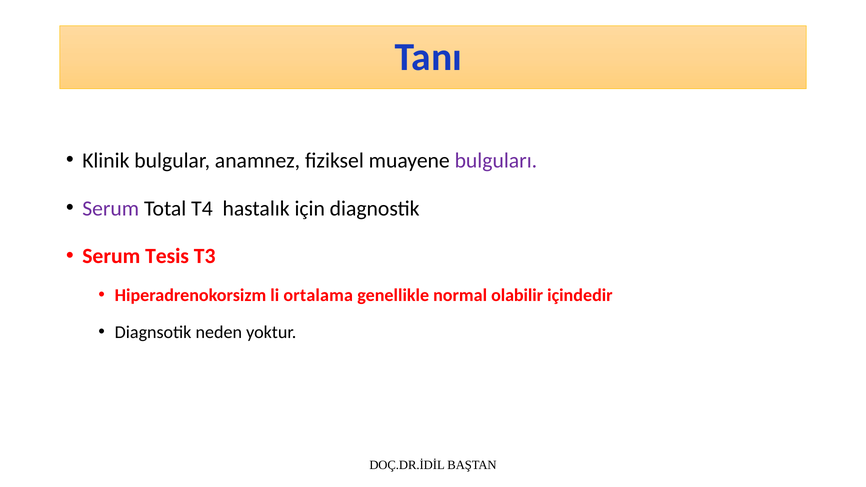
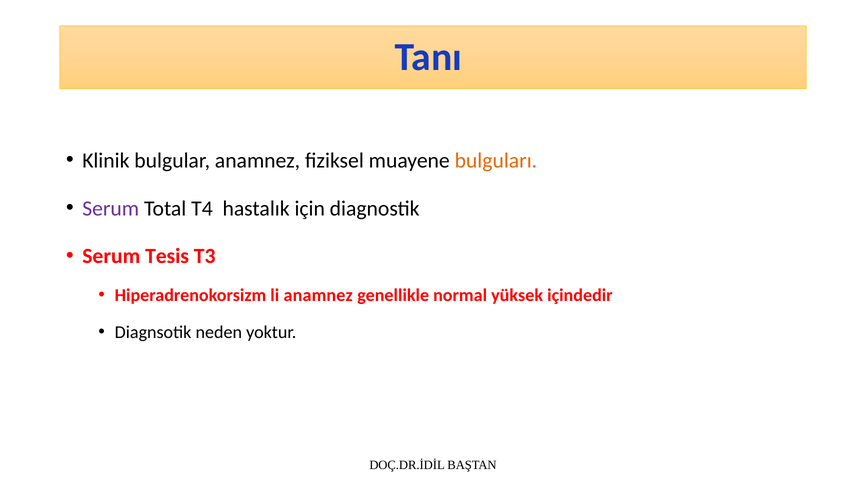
bulguları colour: purple -> orange (496, 160)
li ortalama: ortalama -> anamnez (318, 295)
olabilir: olabilir -> yüksek (517, 295)
